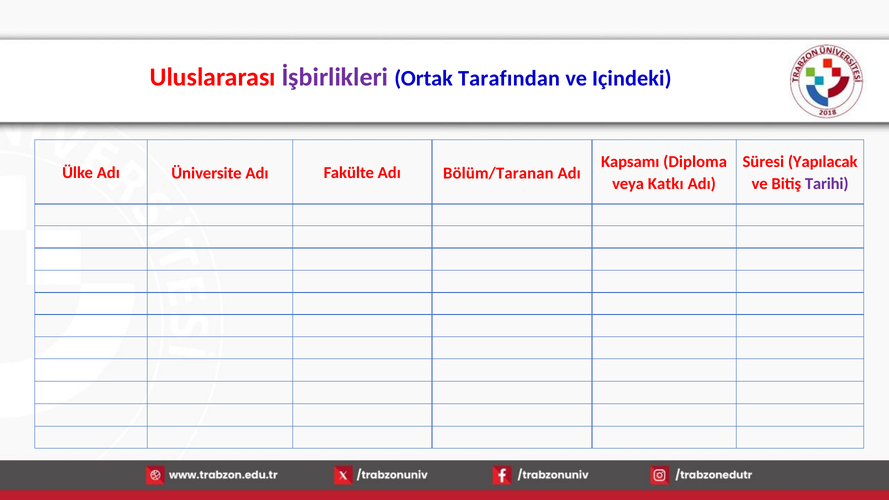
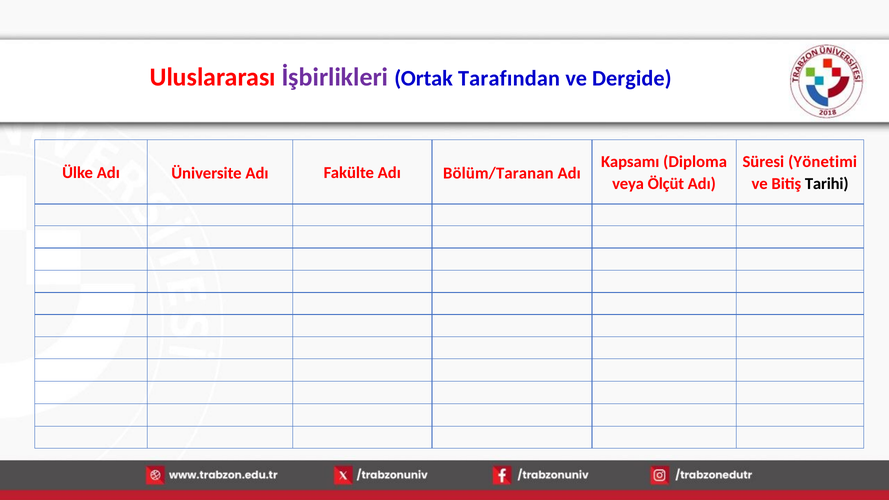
Içindeki: Içindeki -> Dergide (632, 78)
Yapılacak: Yapılacak -> Yönetimi (823, 162)
Katkı: Katkı -> Ölçüt (666, 184)
Tarihi colour: purple -> black (827, 184)
